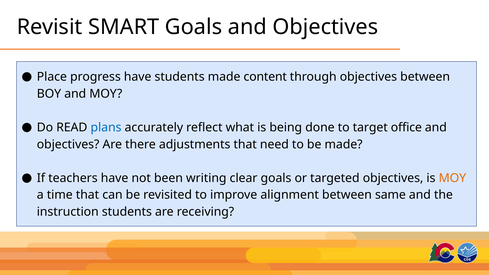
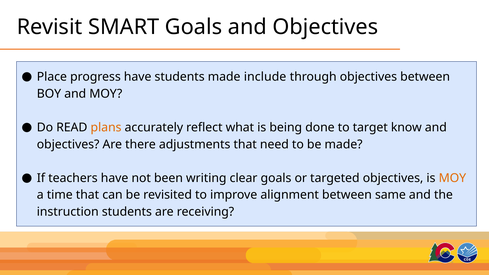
content: content -> include (265, 77)
plans colour: blue -> orange (106, 127)
office: office -> know (406, 127)
